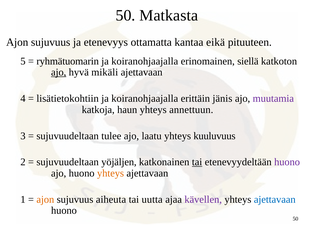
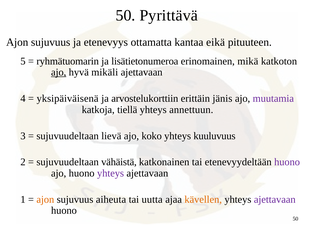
Matkasta: Matkasta -> Pyrittävä (169, 15)
koiranohjaajalla: koiranohjaajalla -> lisätietonumeroa (145, 61)
siellä: siellä -> mikä (248, 61)
lisätietokohtiin: lisätietokohtiin -> yksipäiväisenä (68, 98)
koiranohjaajalla: koiranohjaajalla -> arvostelukorttiin (145, 98)
haun: haun -> tiellä (127, 109)
tulee: tulee -> lievä (111, 136)
laatu: laatu -> koko (152, 136)
yöjäljen: yöjäljen -> vähäistä (119, 162)
tai underline: present -> none (197, 162)
yhteys colour: orange -> purple (111, 173)
kävellen colour: purple -> orange (203, 199)
ajettavaan colour: blue -> purple (275, 199)
